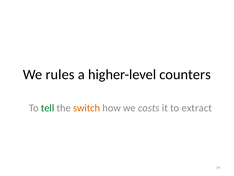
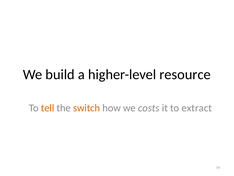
rules: rules -> build (60, 74)
counters: counters -> resource (185, 74)
tell colour: green -> orange (48, 108)
